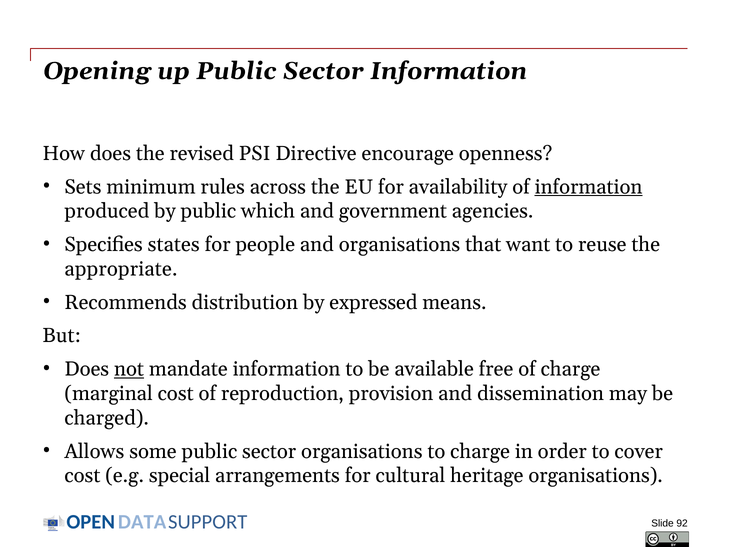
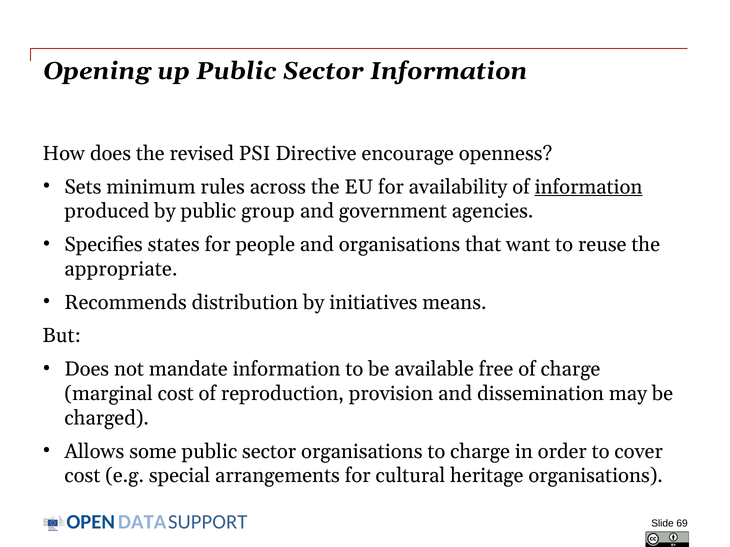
which: which -> group (268, 211)
expressed: expressed -> initiatives (373, 303)
not underline: present -> none (129, 370)
92: 92 -> 69 (682, 524)
